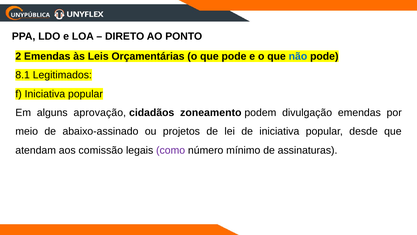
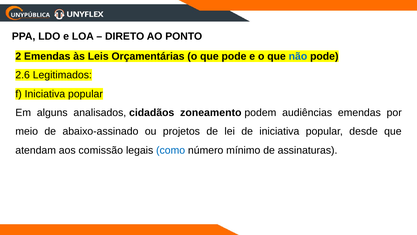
8.1: 8.1 -> 2.6 (23, 75)
aprovação: aprovação -> analisados (100, 112)
divulgação: divulgação -> audiências (307, 112)
como colour: purple -> blue (171, 150)
